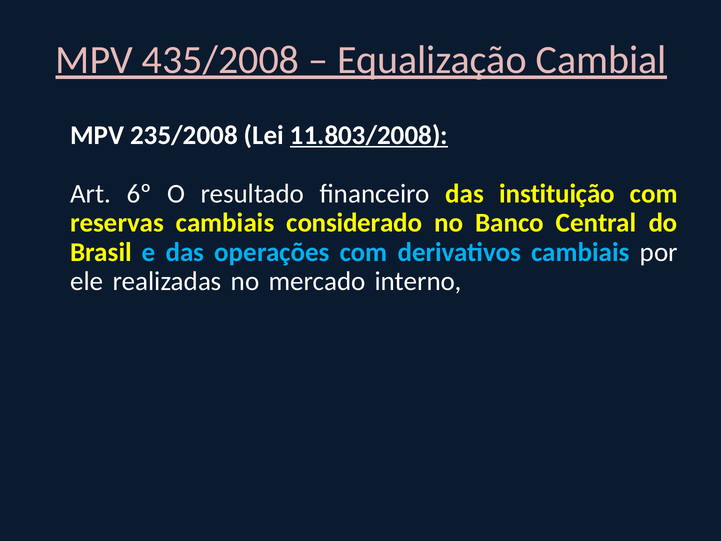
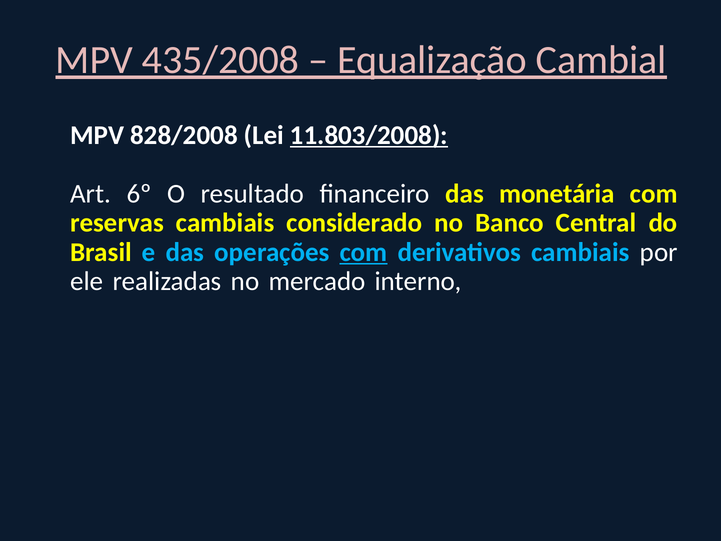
235/2008: 235/2008 -> 828/2008 (184, 135)
instituição: instituição -> monetária (557, 194)
com underline: none -> present (364, 252)
